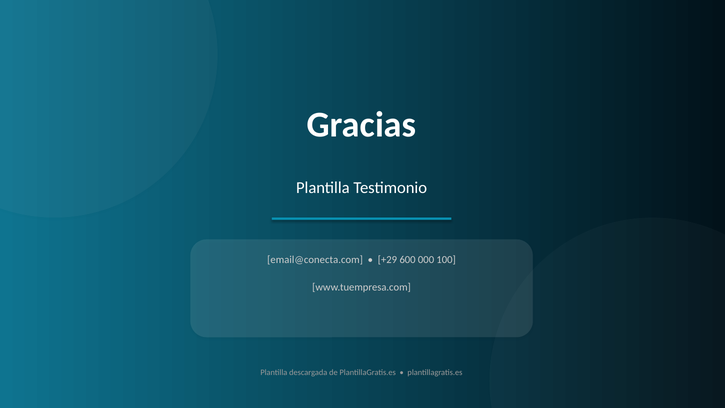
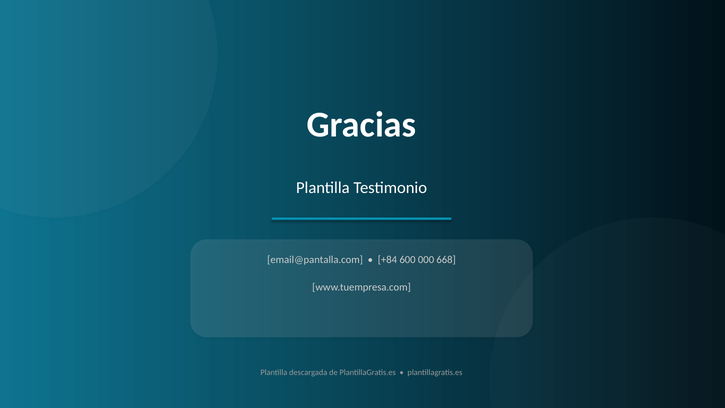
email@conecta.com: email@conecta.com -> email@pantalla.com (315, 260)
+29: +29 -> +84 (387, 260)
100: 100 -> 668 (446, 260)
